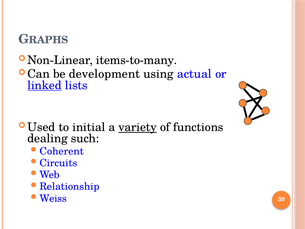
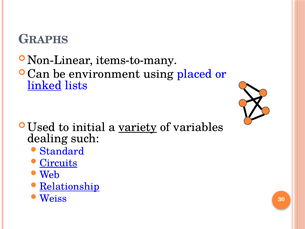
development: development -> environment (104, 74)
actual: actual -> placed (194, 74)
functions: functions -> variables (198, 127)
Coherent: Coherent -> Standard (62, 151)
Circuits underline: none -> present (58, 163)
Relationship underline: none -> present (69, 186)
